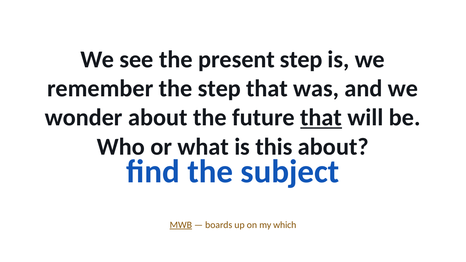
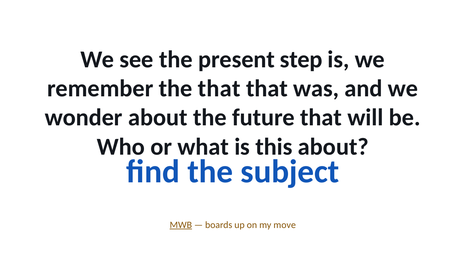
the step: step -> that (219, 88)
that underline: present -> none (321, 118)
which: which -> move (285, 225)
